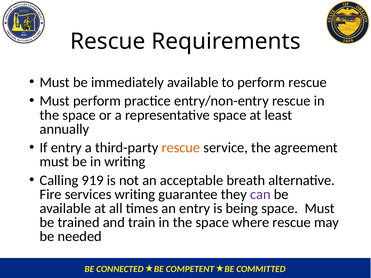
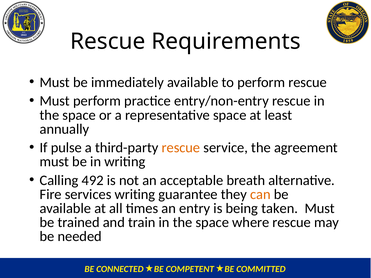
If entry: entry -> pulse (66, 148)
919: 919 -> 492 (93, 181)
can colour: purple -> orange (260, 195)
being space: space -> taken (280, 209)
